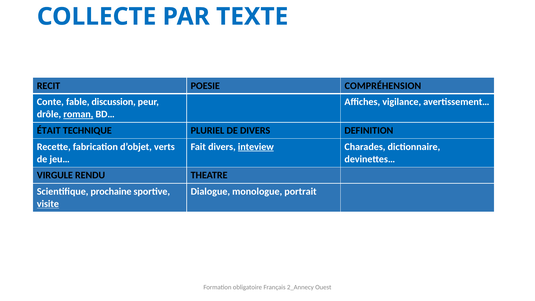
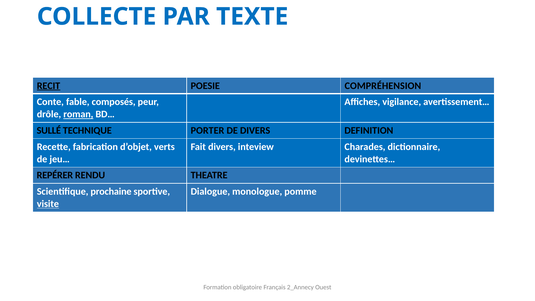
RECIT underline: none -> present (49, 86)
discussion: discussion -> composés (114, 102)
ÉTAIT: ÉTAIT -> SULLÉ (49, 131)
PLURIEL: PLURIEL -> PORTER (207, 131)
inteview underline: present -> none (256, 147)
VIRGULE: VIRGULE -> REPÉRER (55, 175)
portrait: portrait -> pomme (300, 192)
